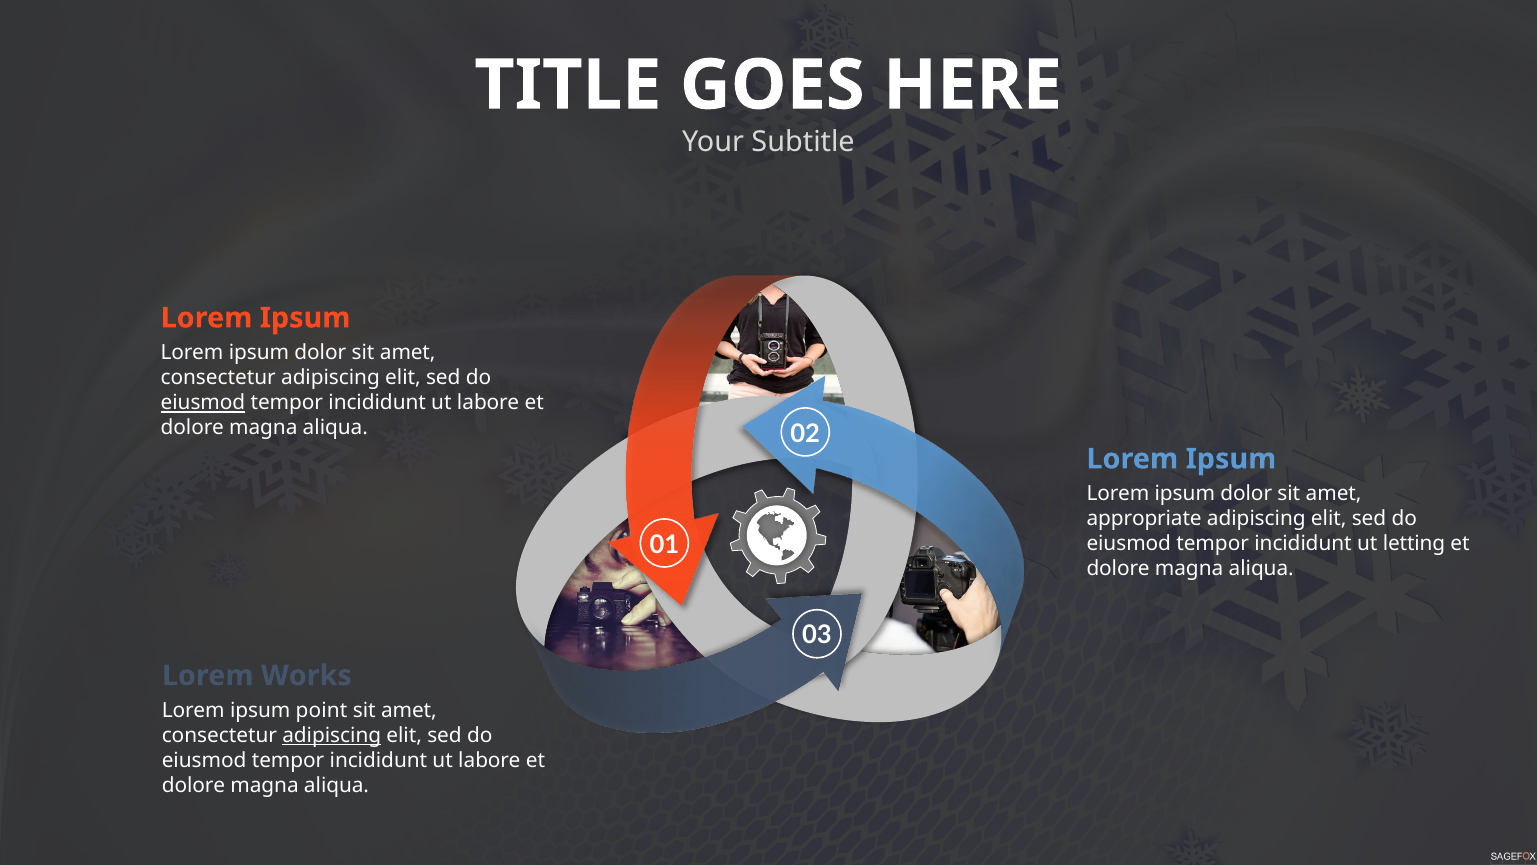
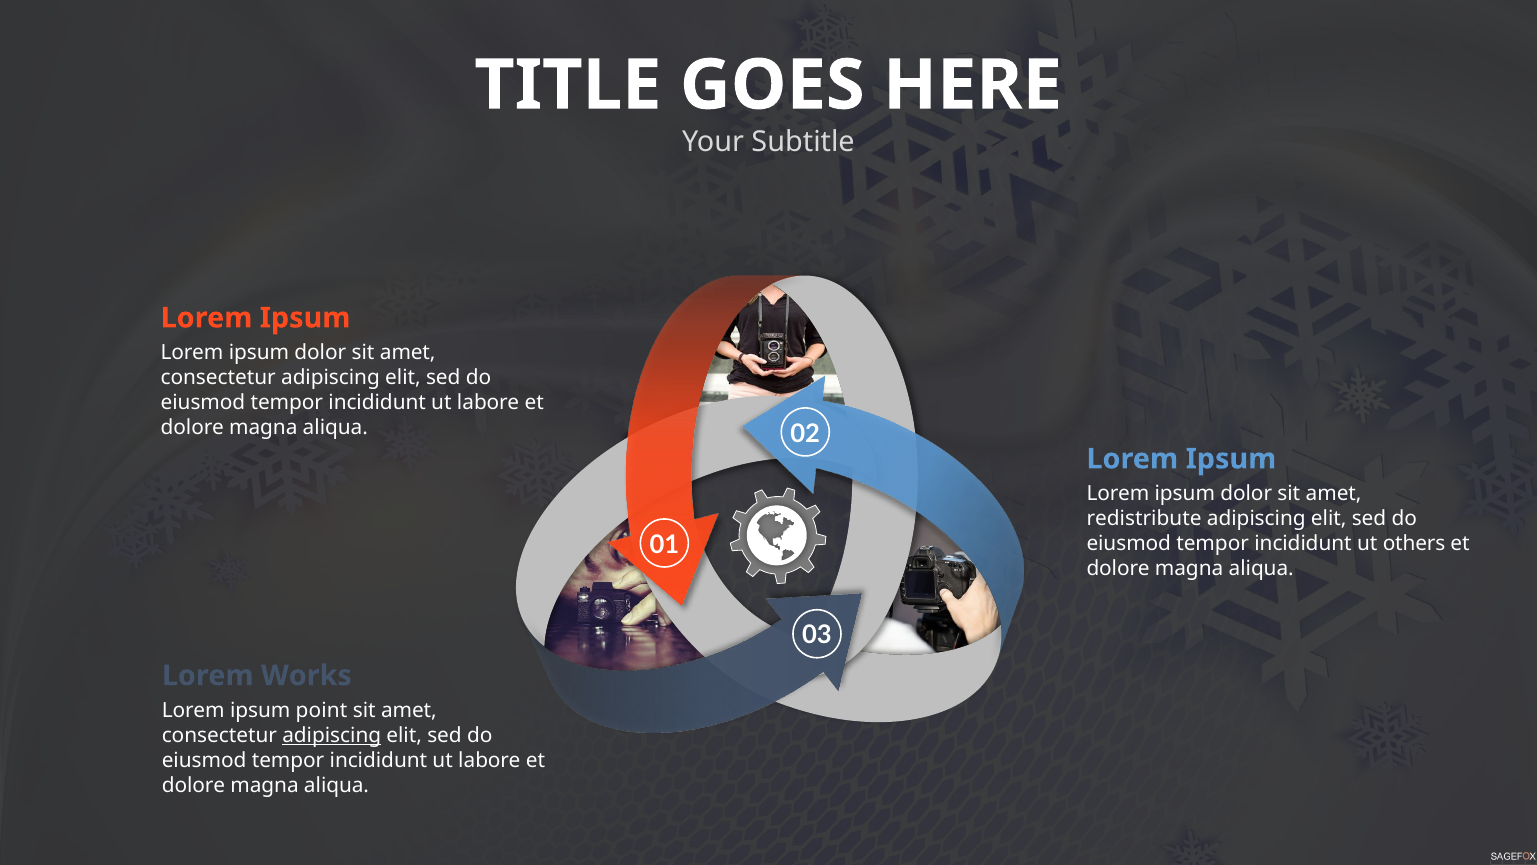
eiusmod underline: present -> none (203, 403)
appropriate: appropriate -> redistribute (1144, 519)
letting: letting -> others (1414, 544)
